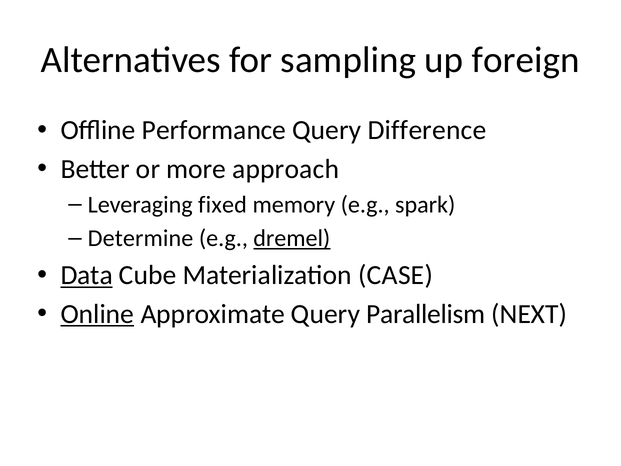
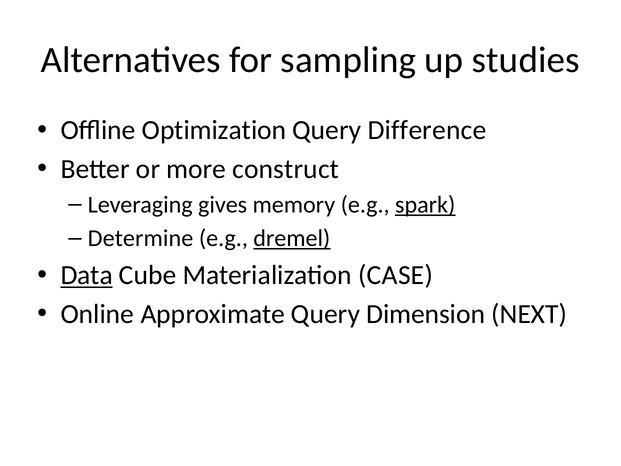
foreign: foreign -> studies (526, 60)
Performance: Performance -> Optimization (214, 130)
approach: approach -> construct (286, 169)
fixed: fixed -> gives (223, 205)
spark underline: none -> present (425, 205)
Online underline: present -> none (97, 314)
Parallelism: Parallelism -> Dimension (426, 314)
